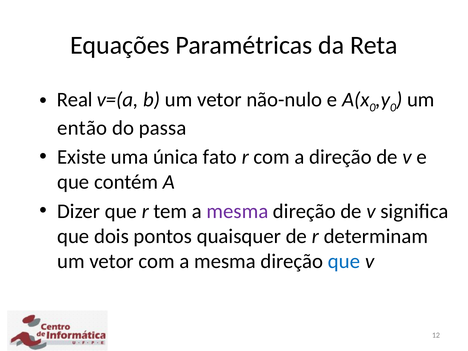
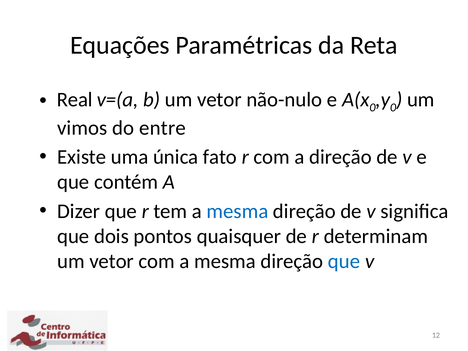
então: então -> vimos (82, 128)
passa: passa -> entre (163, 128)
mesma colour: purple -> blue (237, 211)
